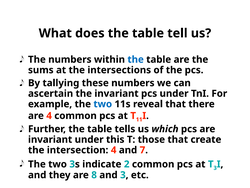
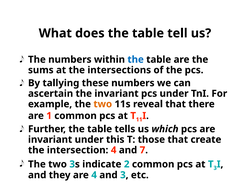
two colour: blue -> orange (103, 104)
are 4: 4 -> 1 (49, 115)
are 8: 8 -> 4 (94, 175)
